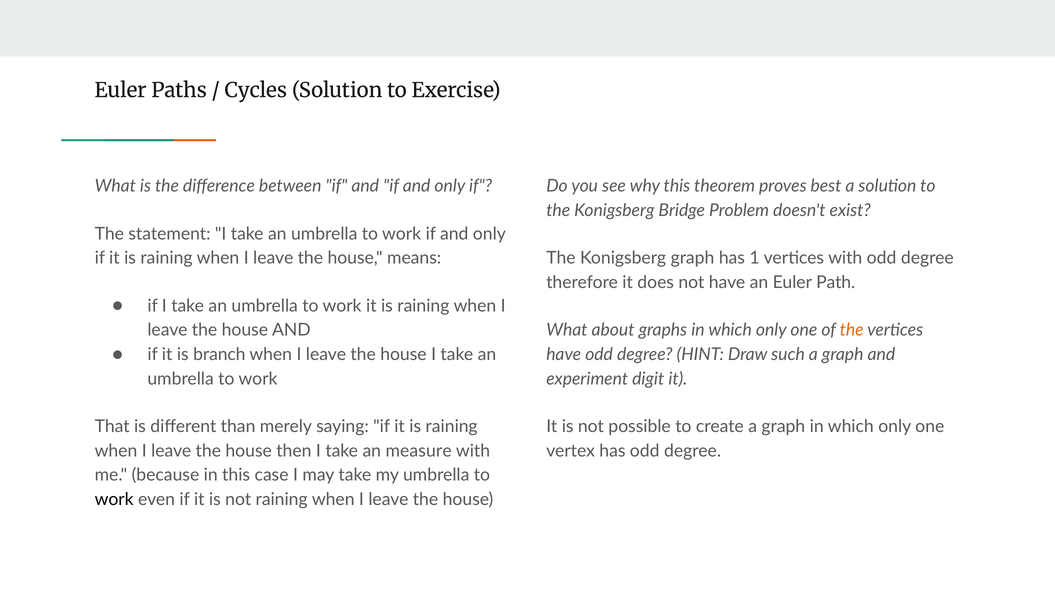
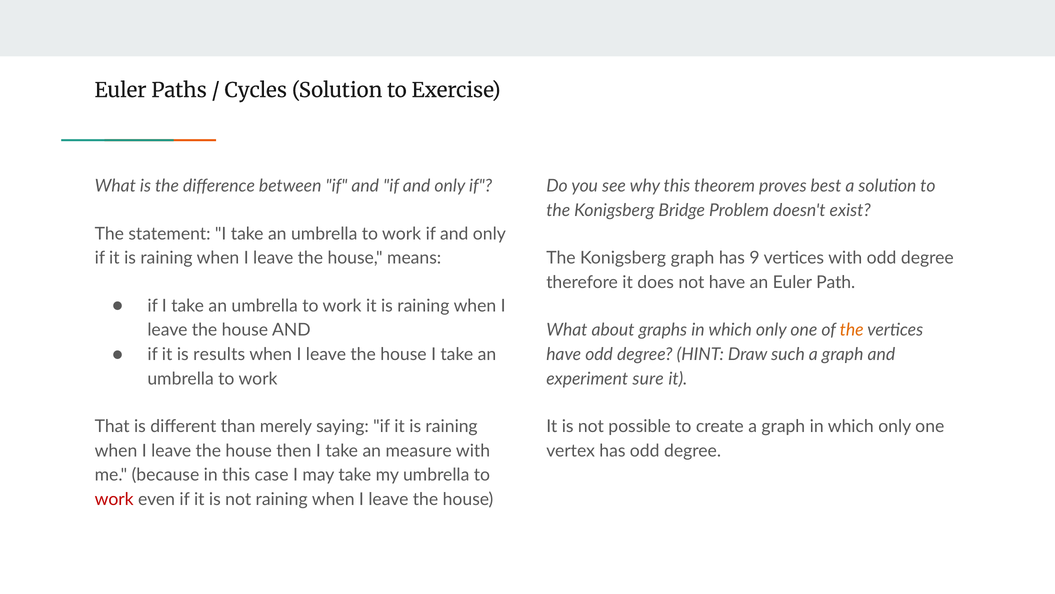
1: 1 -> 9 (755, 258)
branch: branch -> results (219, 354)
digit: digit -> sure (648, 378)
work colour: black -> red (114, 499)
